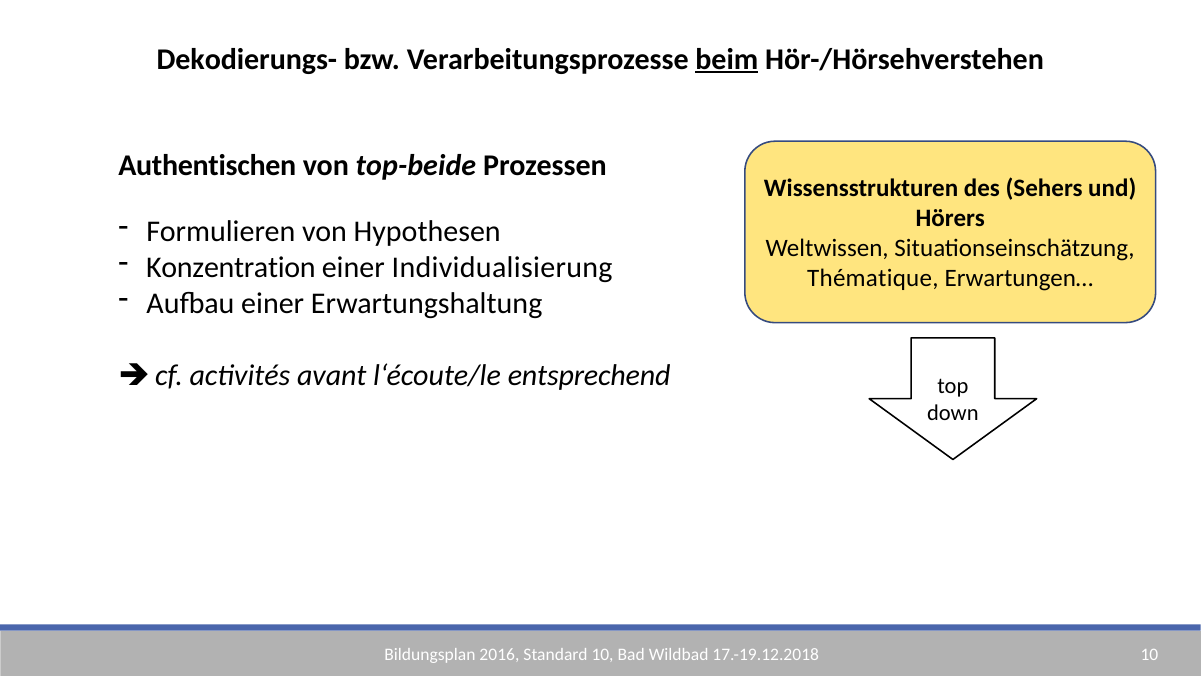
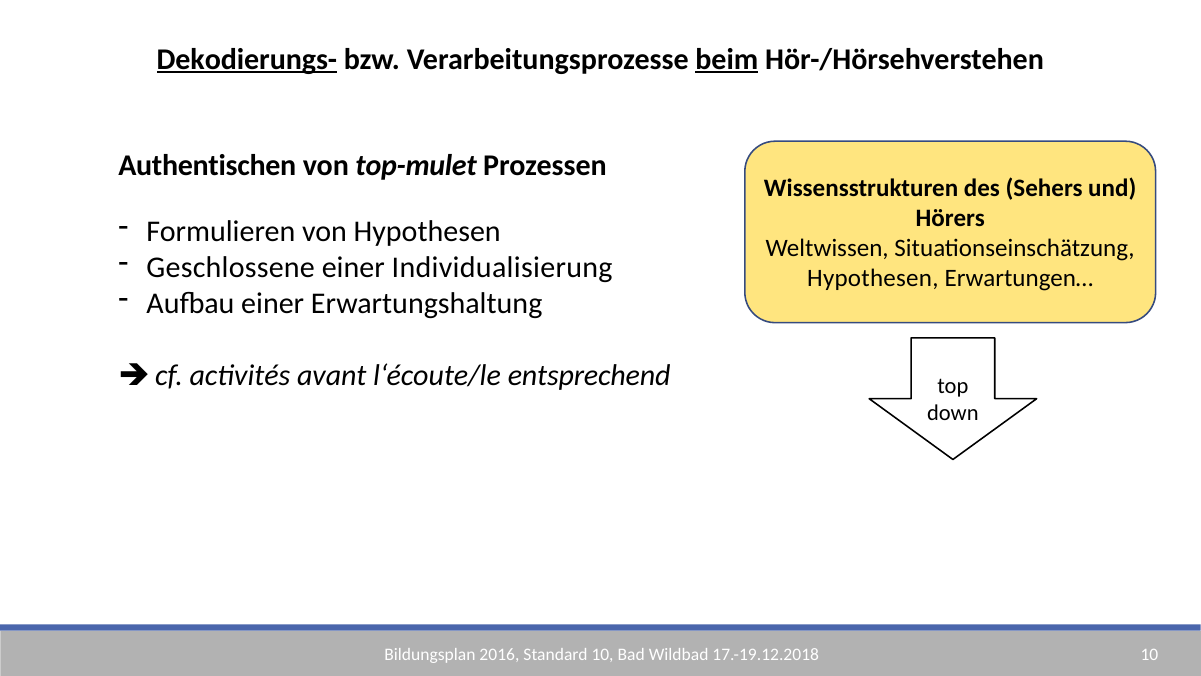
Dekodierungs- underline: none -> present (247, 59)
top-beide: top-beide -> top-mulet (416, 166)
Konzentration: Konzentration -> Geschlossene (231, 268)
Thématique: Thématique -> Hypothesen (873, 278)
